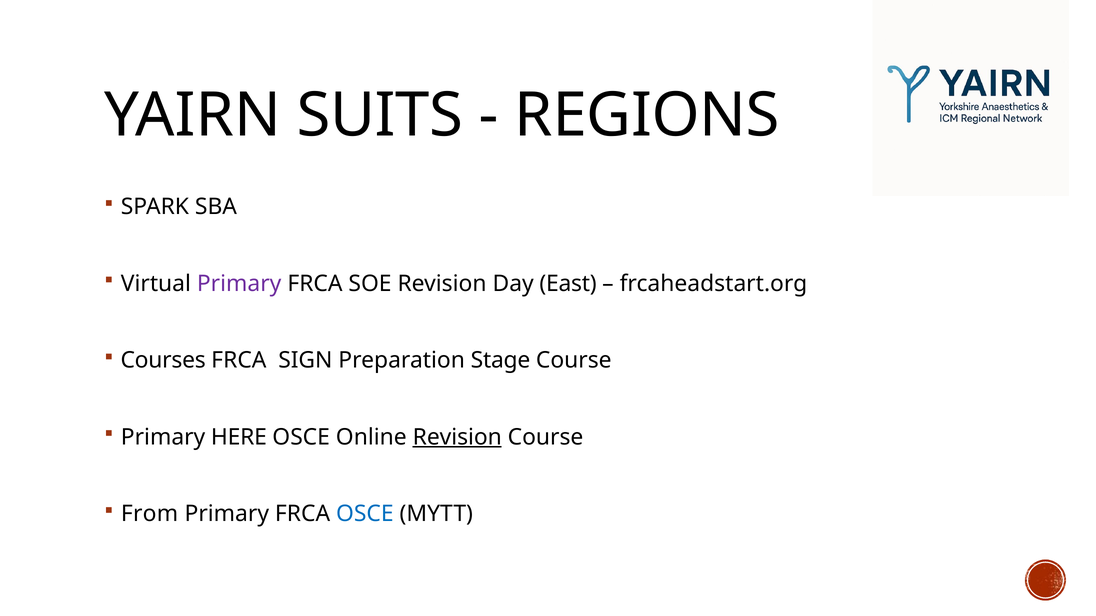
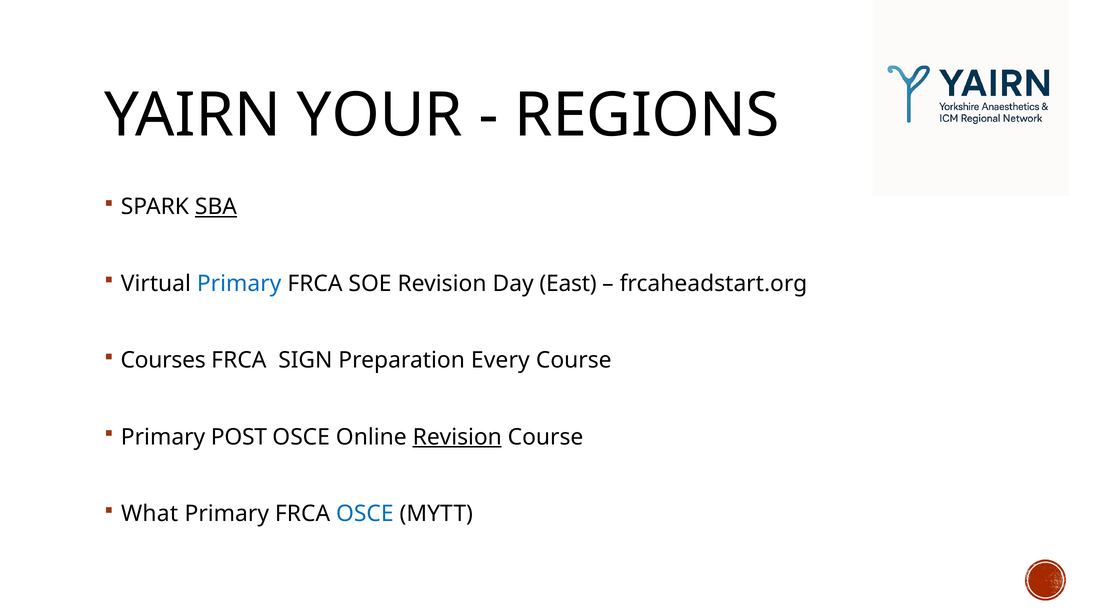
SUITS: SUITS -> YOUR (380, 116)
SBA underline: none -> present (216, 207)
Primary colour: purple -> blue (239, 284)
Stage: Stage -> Every (500, 361)
HERE: HERE -> POST (239, 437)
From: From -> What (150, 514)
